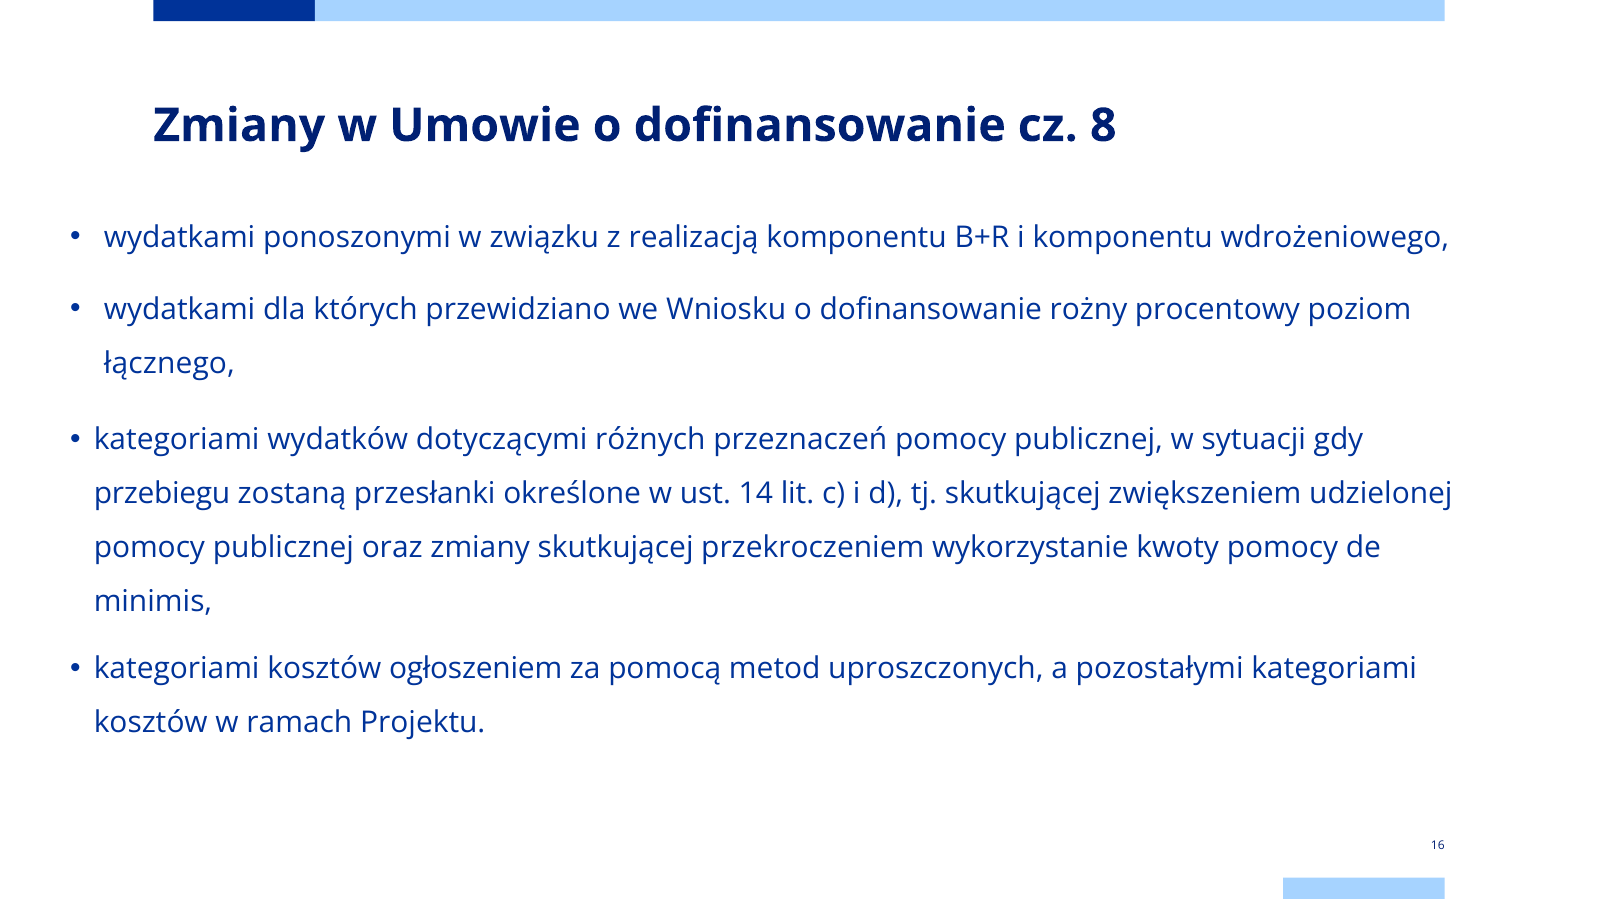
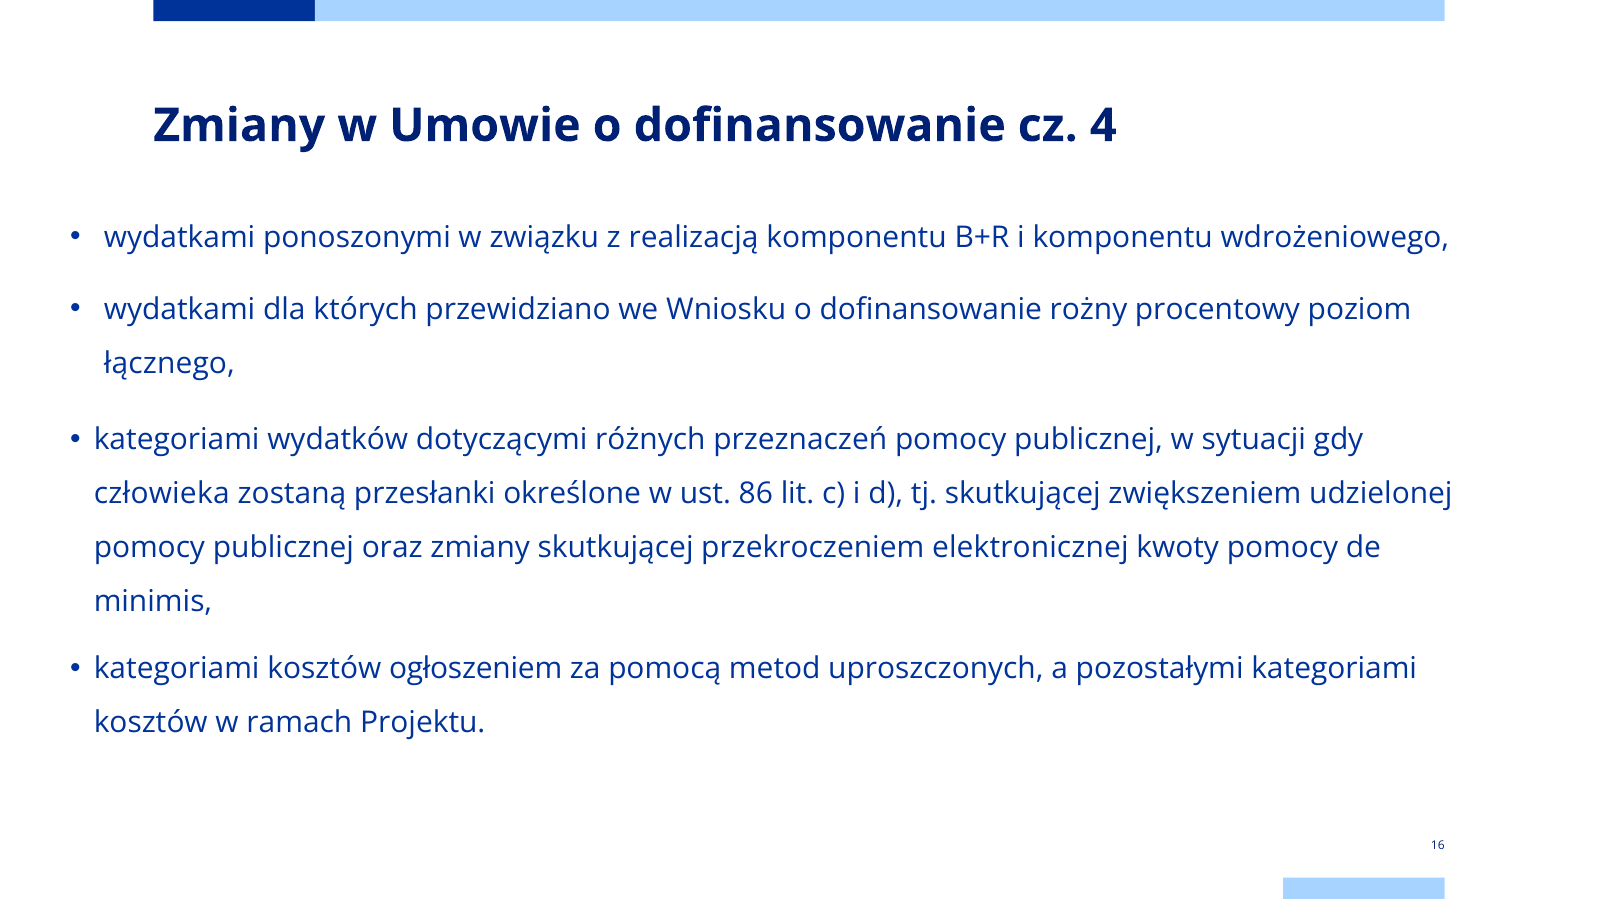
8: 8 -> 4 (1103, 126)
przebiegu: przebiegu -> człowieka (162, 494)
14: 14 -> 86 (756, 494)
wykorzystanie: wykorzystanie -> elektronicznej (1030, 548)
